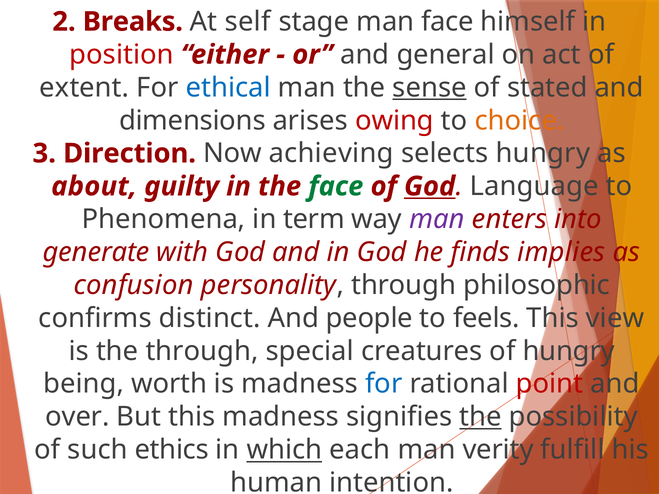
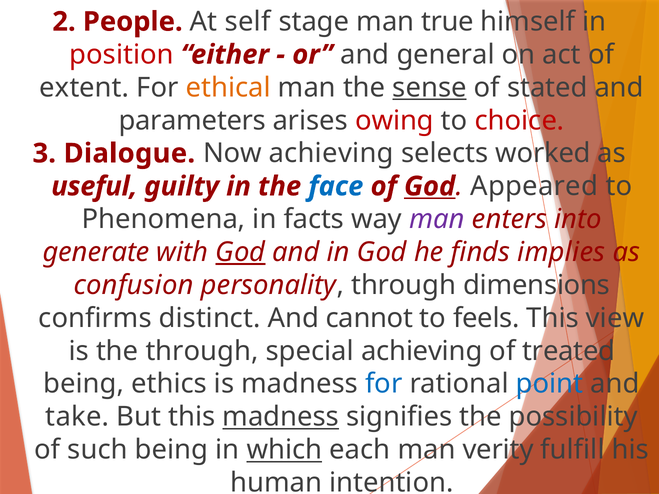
Breaks: Breaks -> People (133, 22)
man face: face -> true (447, 22)
ethical colour: blue -> orange (228, 88)
dimensions: dimensions -> parameters (192, 121)
choice colour: orange -> red (519, 121)
Direction: Direction -> Dialogue (129, 153)
selects hungry: hungry -> worked (543, 153)
about: about -> useful (94, 186)
face colour: green -> blue (336, 186)
Language: Language -> Appeared (534, 186)
term: term -> facts (314, 219)
God underline: none -> present (240, 252)
philosophic: philosophic -> dimensions (537, 285)
people: people -> cannot (369, 318)
special creatures: creatures -> achieving (422, 351)
of hungry: hungry -> treated (569, 351)
worth: worth -> ethics (169, 384)
point colour: red -> blue (550, 384)
over: over -> take (77, 417)
madness underline: none -> present (281, 417)
the underline: present -> none (480, 417)
such ethics: ethics -> being (172, 450)
